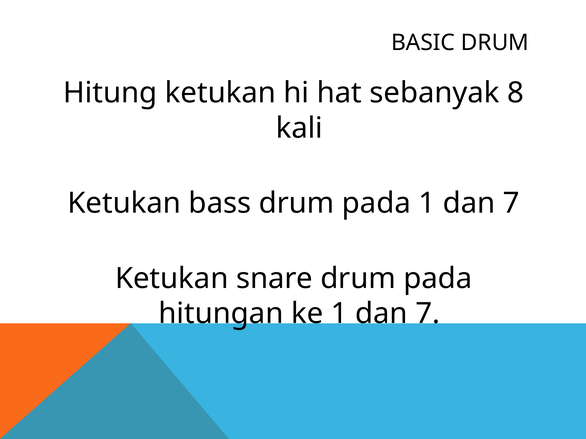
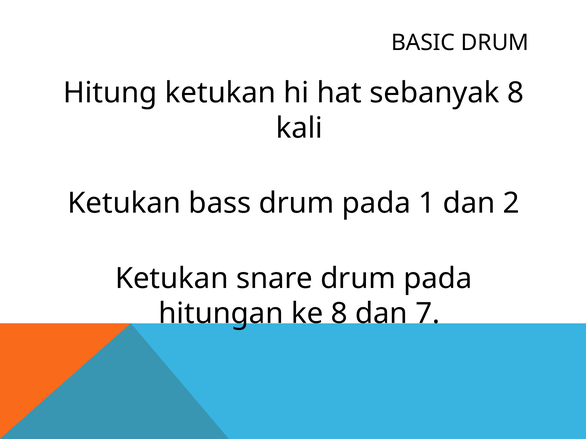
pada 1 dan 7: 7 -> 2 (511, 203)
ke 1: 1 -> 8 (339, 314)
